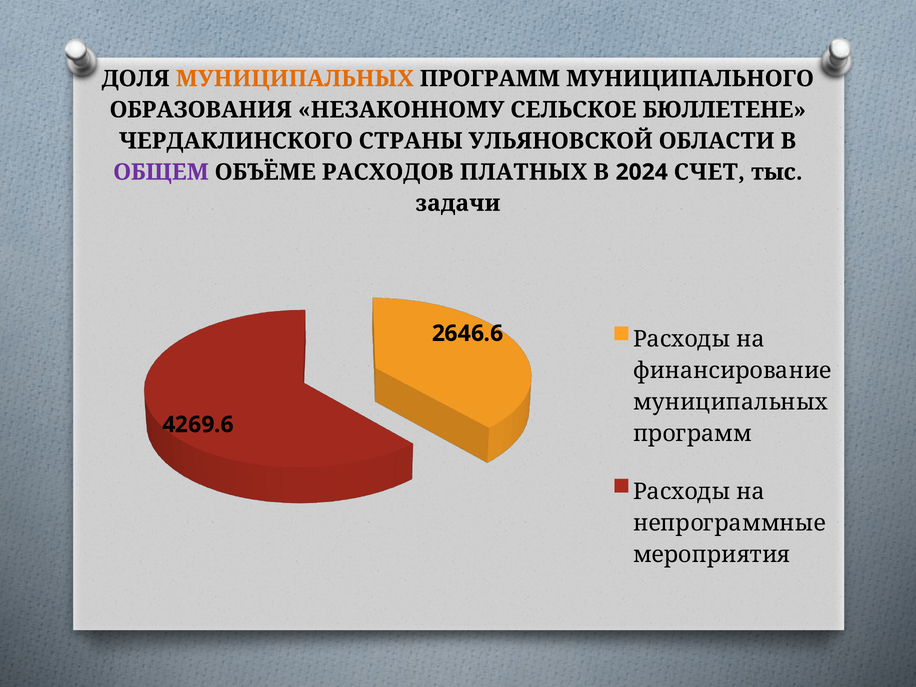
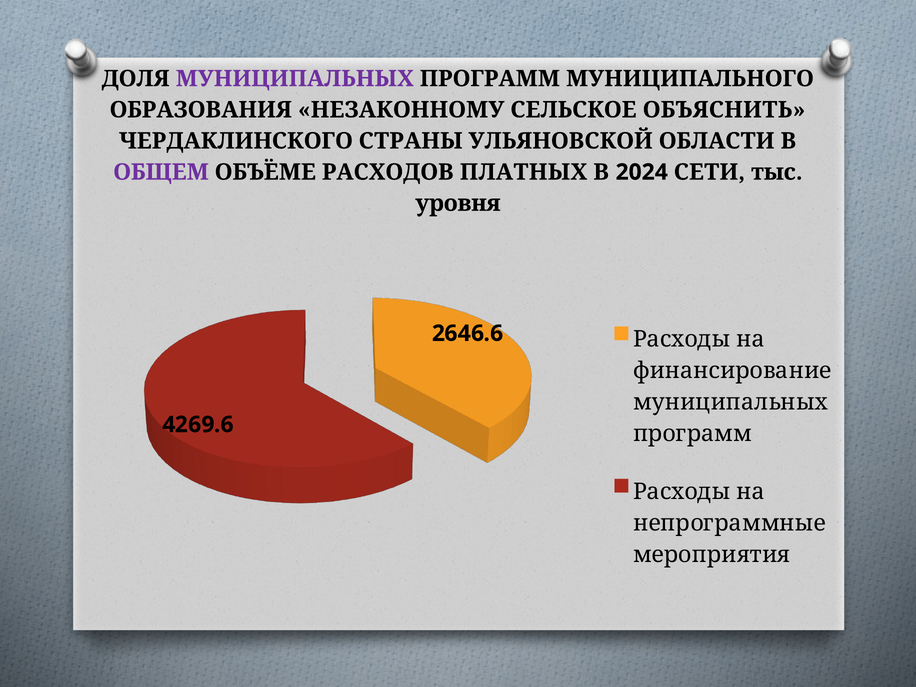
МУНИЦИПАЛЬНЫХ colour: orange -> purple (295, 79)
БЮЛЛЕТЕНЕ: БЮЛЛЕТЕНЕ -> ОБЪЯСНИТЬ (724, 110)
СЧЕТ: СЧЕТ -> СЕТИ (710, 172)
задачи: задачи -> уровня (458, 203)
